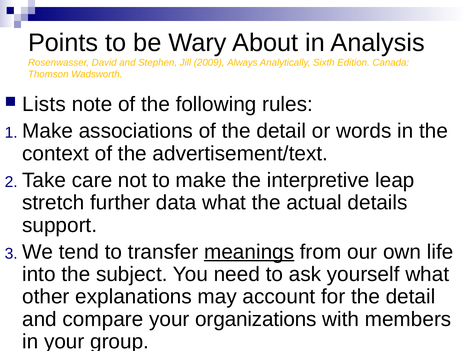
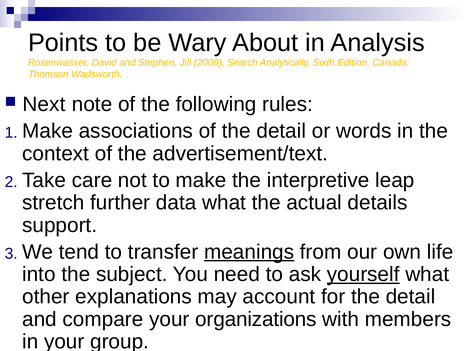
Always: Always -> Search (242, 63)
Lists: Lists -> Next (44, 104)
yourself underline: none -> present (363, 274)
